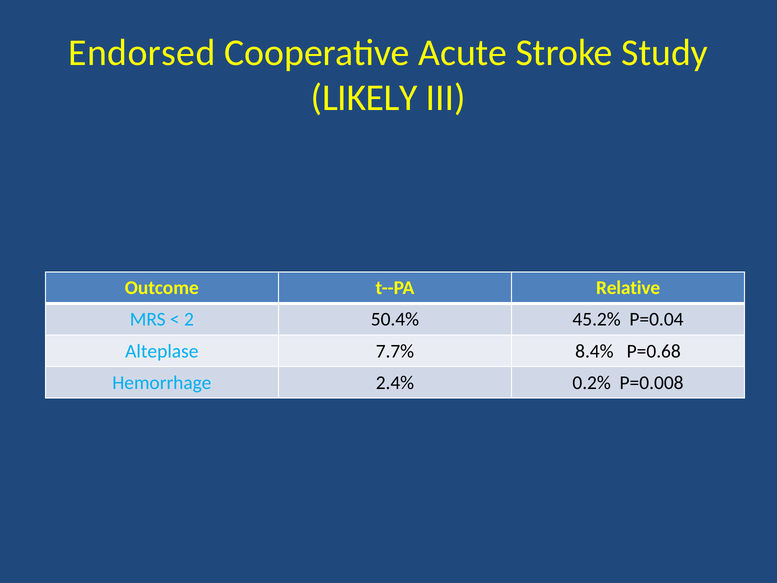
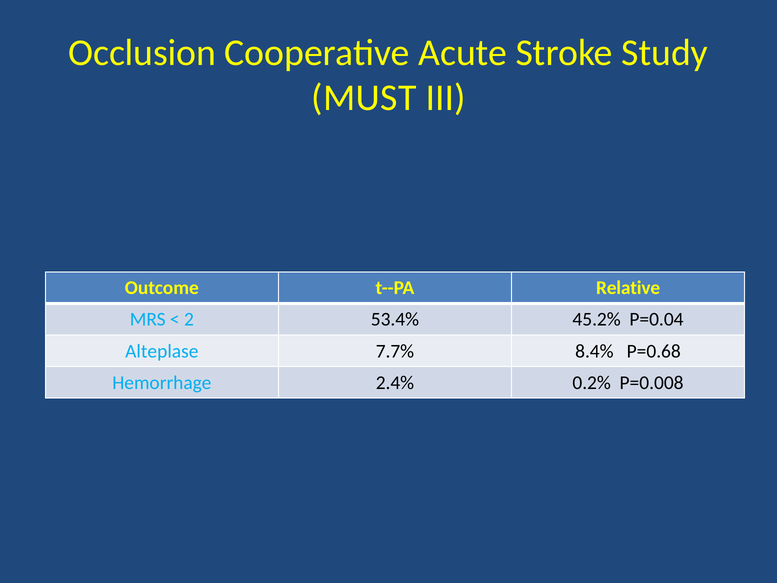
Endorsed: Endorsed -> Occlusion (142, 53)
LIKELY: LIKELY -> MUST (364, 98)
50.4%: 50.4% -> 53.4% (395, 319)
